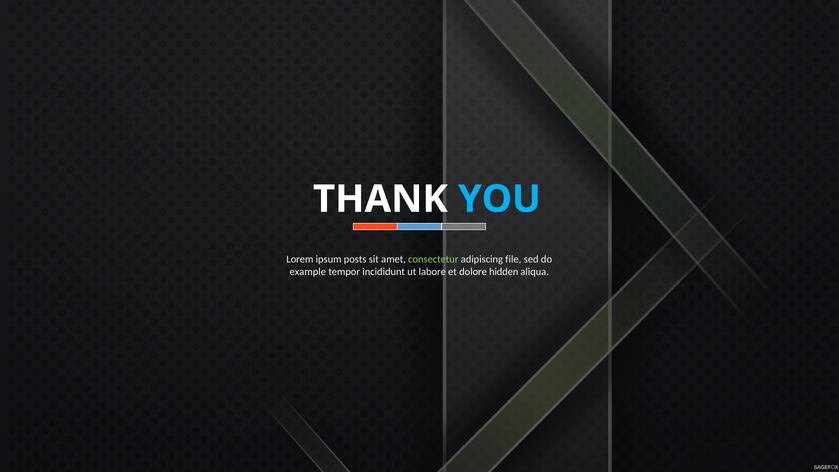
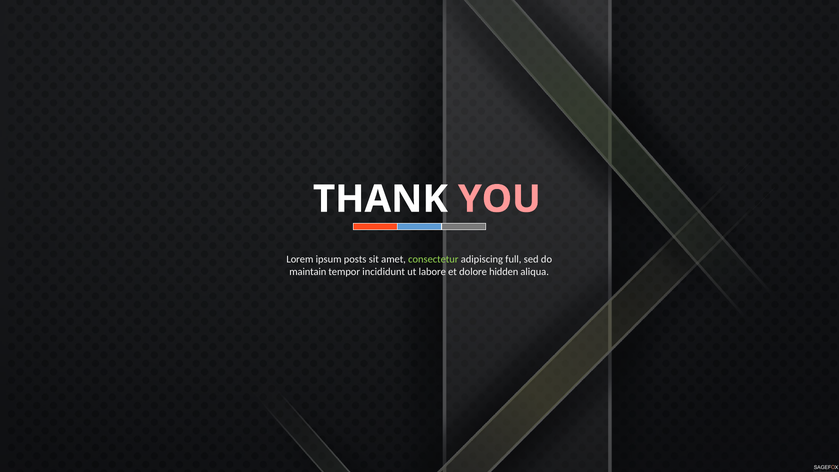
YOU colour: light blue -> pink (499, 199)
file: file -> full (513, 259)
example: example -> maintain (308, 272)
